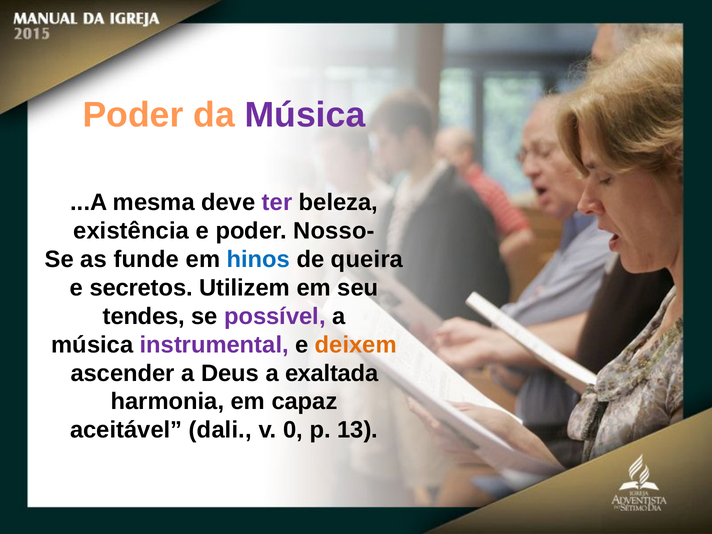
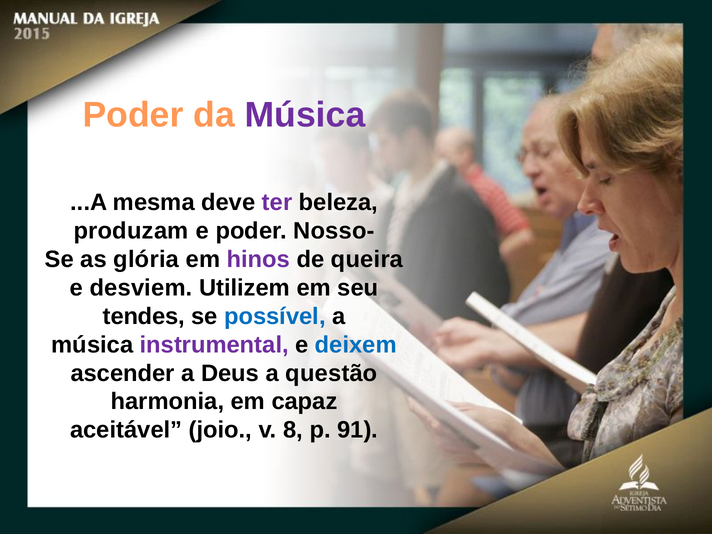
existência: existência -> produzam (131, 231)
funde: funde -> glória (146, 259)
hinos colour: blue -> purple (258, 259)
secretos: secretos -> desviem (141, 288)
possível colour: purple -> blue (275, 316)
deixem colour: orange -> blue (356, 345)
exaltada: exaltada -> questão (331, 373)
dali: dali -> joio (220, 430)
0: 0 -> 8 (293, 430)
13: 13 -> 91 (358, 430)
